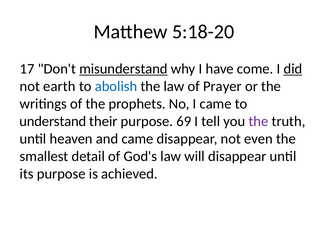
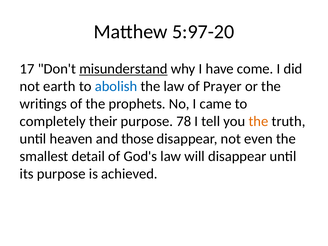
5:18-20: 5:18-20 -> 5:97-20 (203, 32)
did underline: present -> none (293, 69)
understand: understand -> completely (53, 121)
69: 69 -> 78 (184, 121)
the colour: purple -> orange (258, 121)
and came: came -> those (138, 139)
